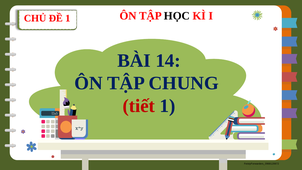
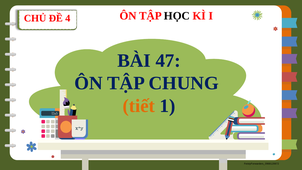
ĐỀ 1: 1 -> 4 (68, 18)
14: 14 -> 47 (168, 61)
tiết colour: red -> orange (139, 106)
